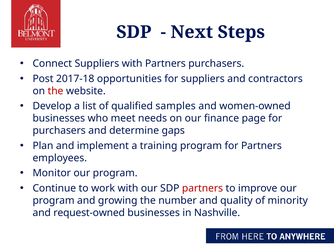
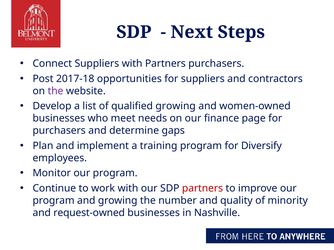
the colour: red -> purple (56, 91)
qualified samples: samples -> growing (176, 106)
for Partners: Partners -> Diversify (261, 146)
